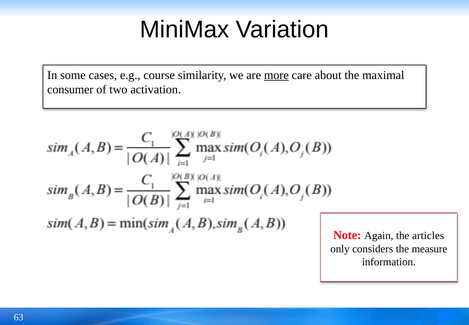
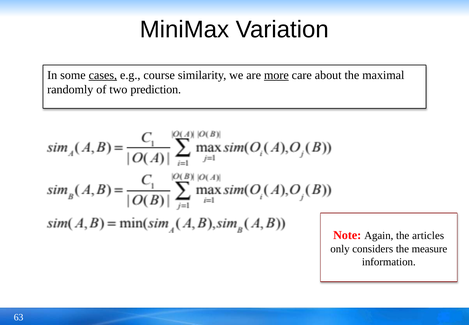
cases underline: none -> present (103, 75)
consumer: consumer -> randomly (70, 90)
activation: activation -> prediction (156, 90)
